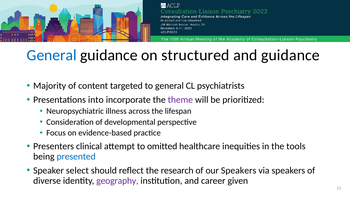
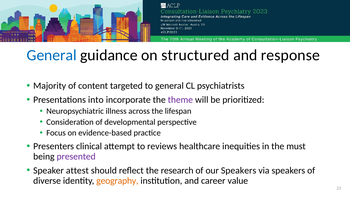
and guidance: guidance -> response (290, 55)
omitted: omitted -> reviews (162, 146)
tools: tools -> must (296, 146)
presented colour: blue -> purple (76, 156)
select: select -> attest (77, 170)
geography colour: purple -> orange (117, 181)
given: given -> value (238, 181)
